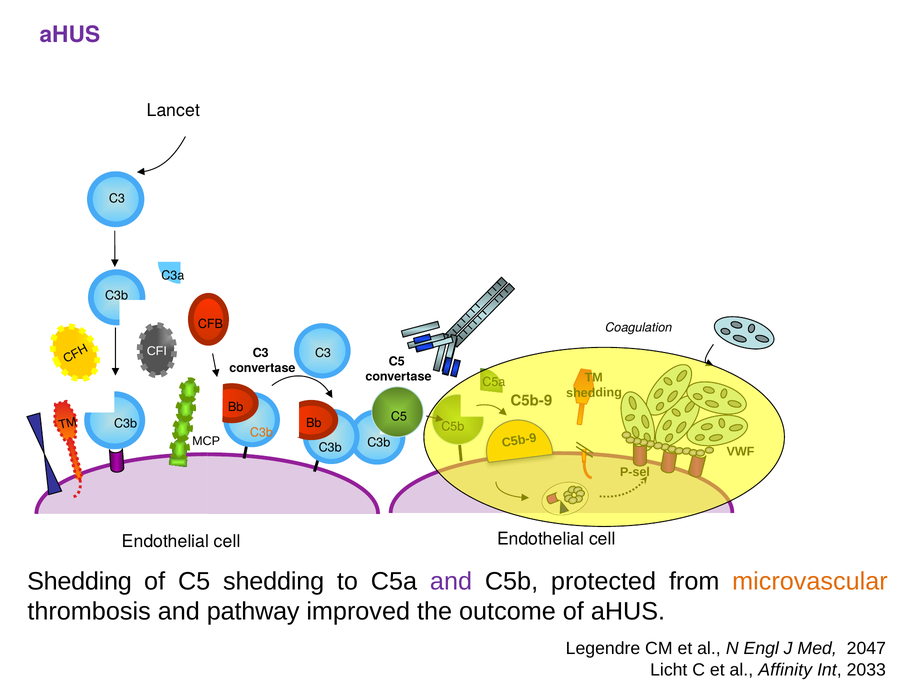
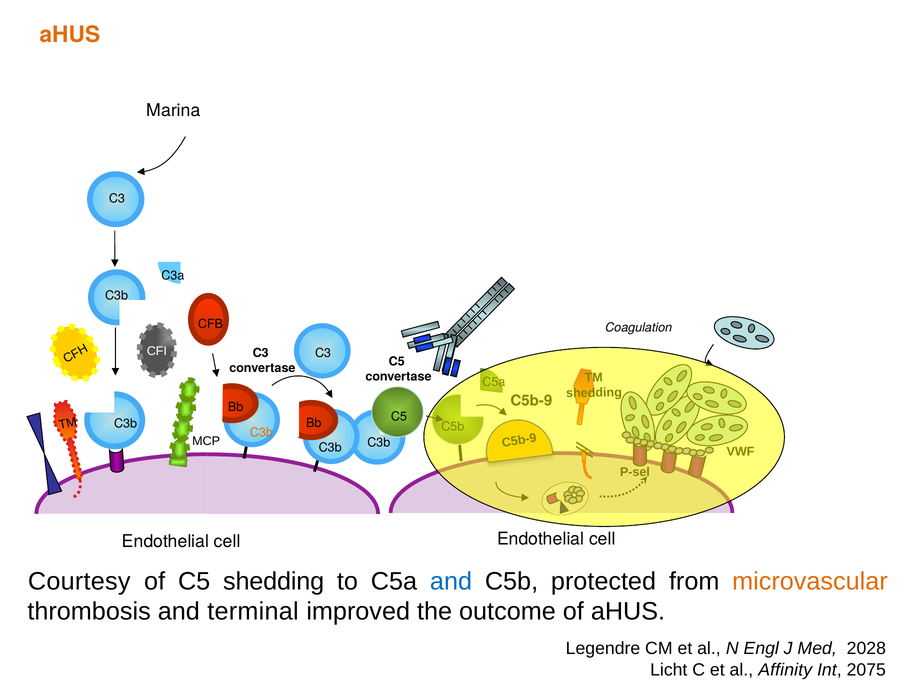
aHUS colour: purple -> orange (70, 35)
Lancet: Lancet -> Marina (173, 110)
Shedding: Shedding -> Courtesy (79, 581)
and colour: purple -> blue (451, 581)
pathway: pathway -> terminal (253, 612)
2047: 2047 -> 2028 (866, 649)
2033: 2033 -> 2075 (866, 670)
